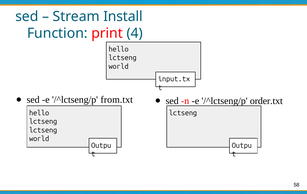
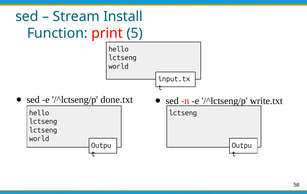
4: 4 -> 5 (135, 33)
from.txt: from.txt -> done.txt (117, 99)
order.txt: order.txt -> write.txt (266, 101)
